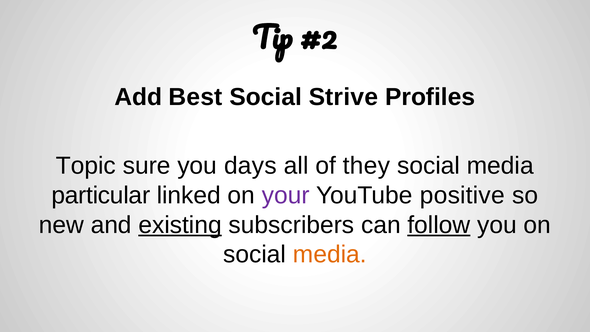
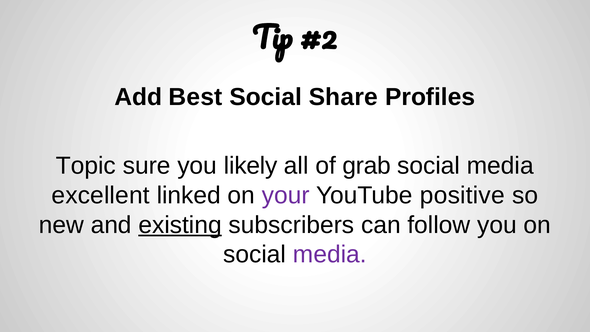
Strive: Strive -> Share (343, 97)
days: days -> likely (251, 166)
they: they -> grab (367, 166)
particular: particular -> excellent (101, 195)
follow underline: present -> none (439, 225)
media colour: orange -> purple (330, 254)
